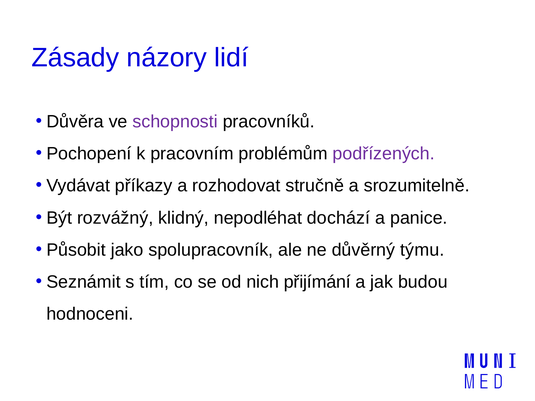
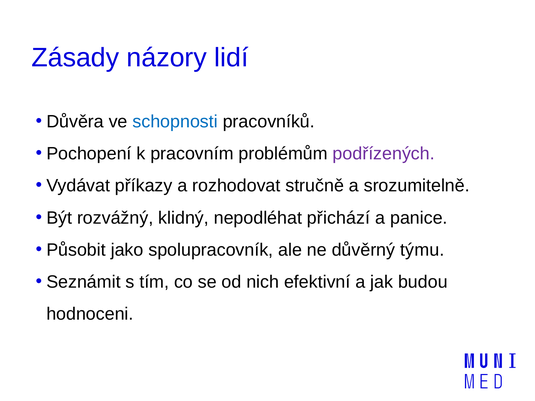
schopnosti colour: purple -> blue (175, 122)
dochází: dochází -> přichází (339, 218)
přijímání: přijímání -> efektivní (317, 282)
